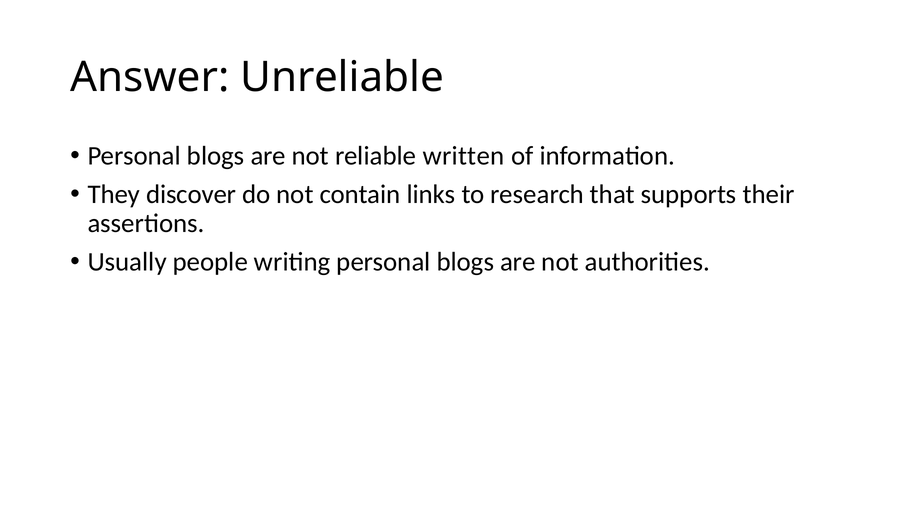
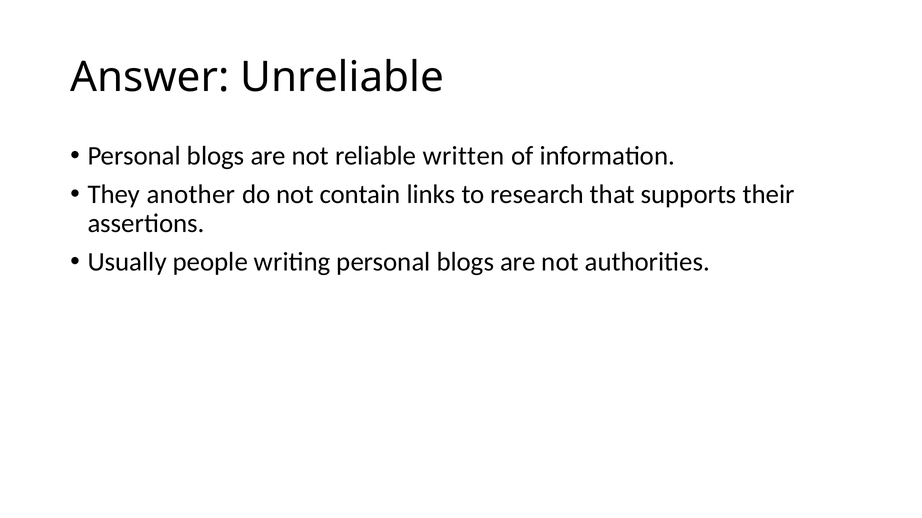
discover: discover -> another (191, 195)
